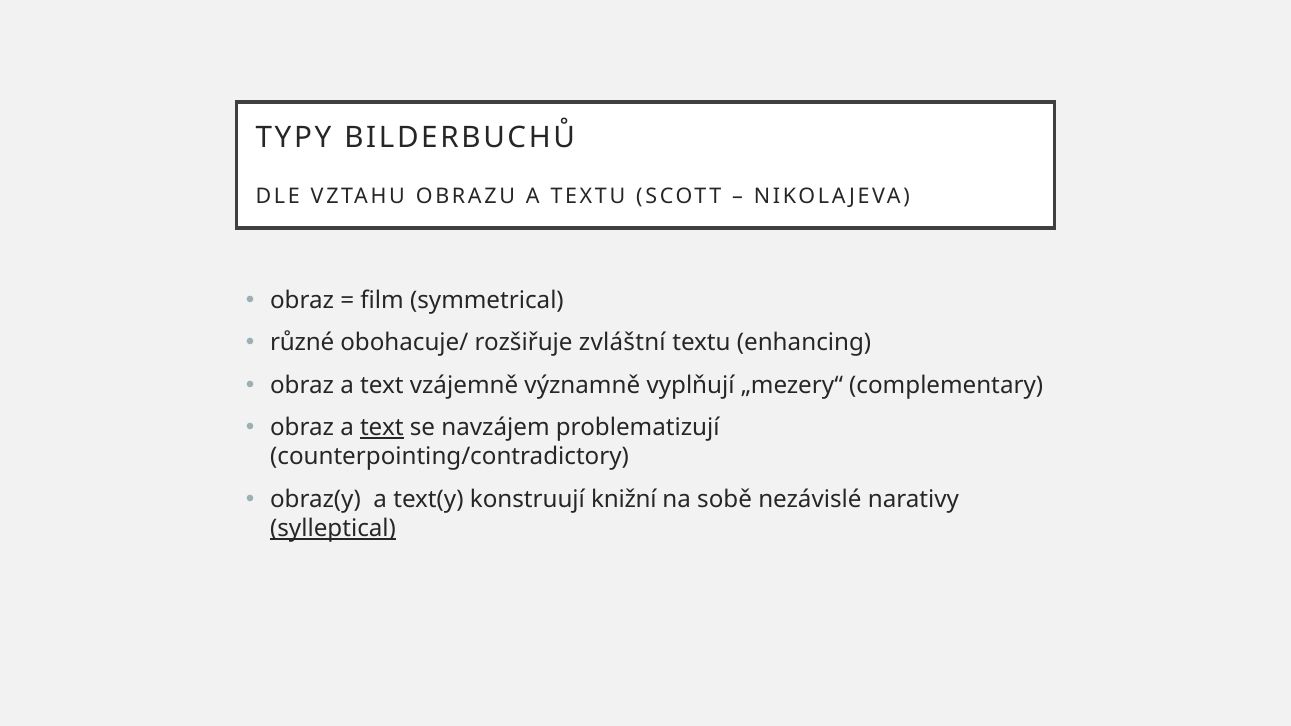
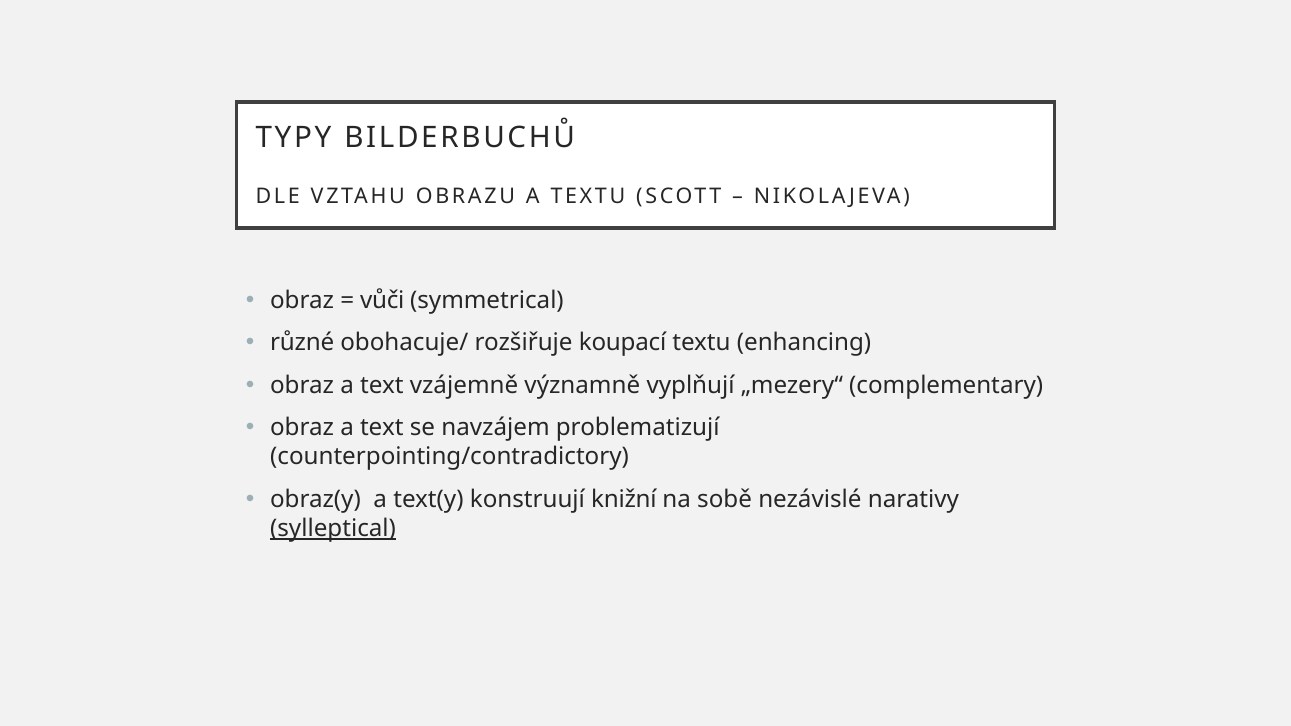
film: film -> vůči (382, 300)
zvláštní: zvláštní -> koupací (623, 343)
text underline: present -> none (382, 428)
